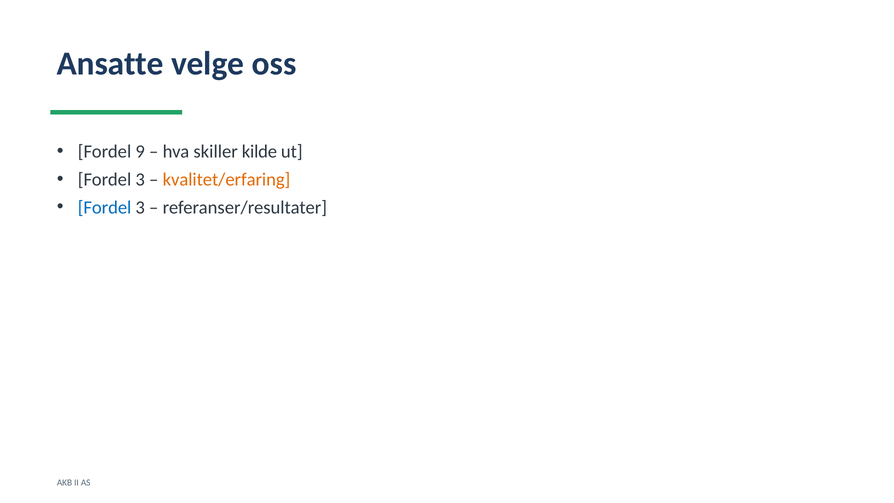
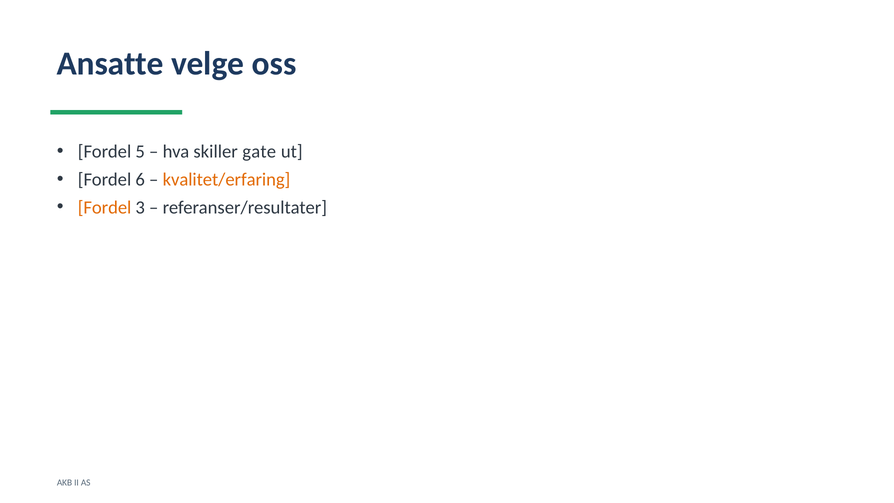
9: 9 -> 5 (140, 151)
kilde: kilde -> gate (259, 151)
3: 3 -> 6 (140, 179)
Fordel colour: blue -> orange (105, 207)
